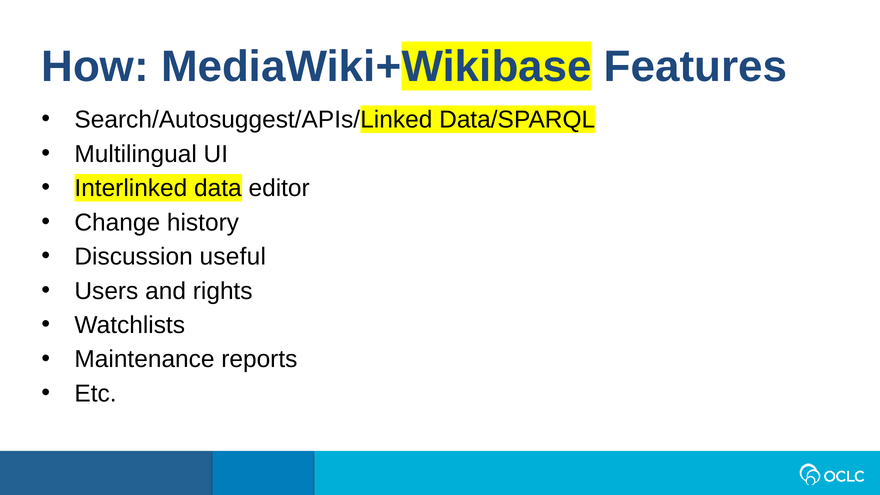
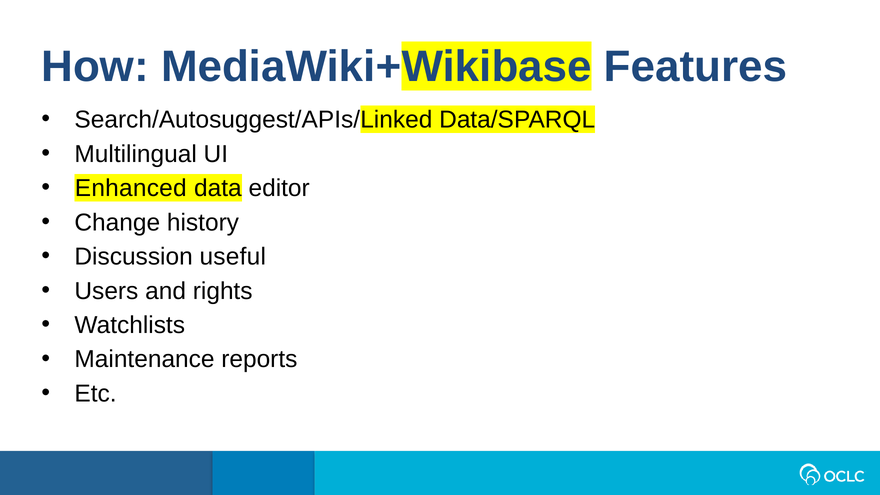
Interlinked: Interlinked -> Enhanced (131, 188)
